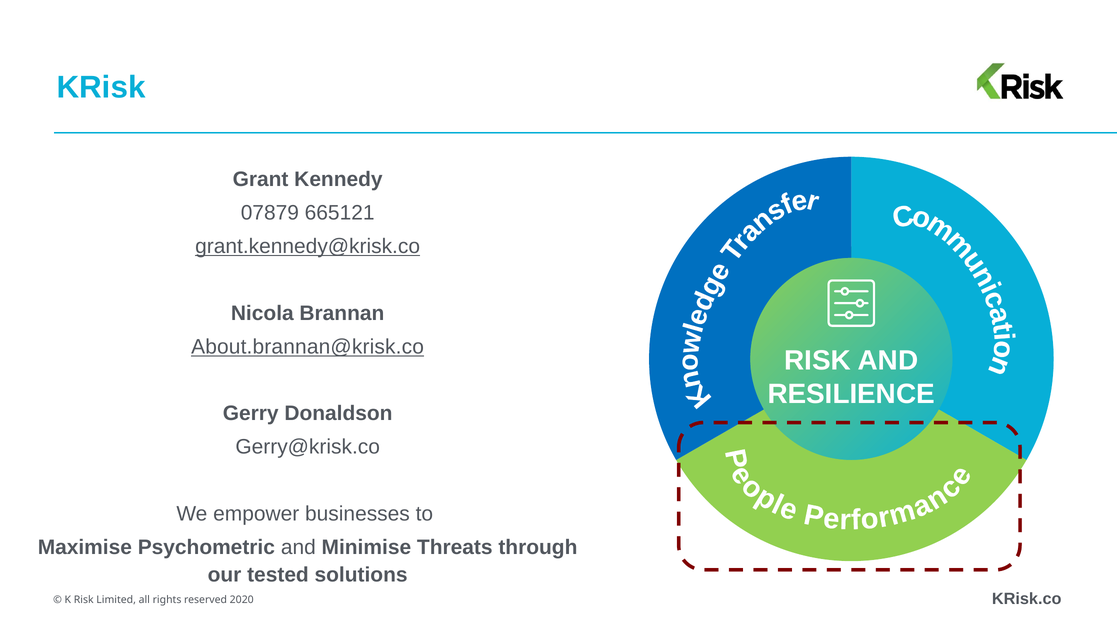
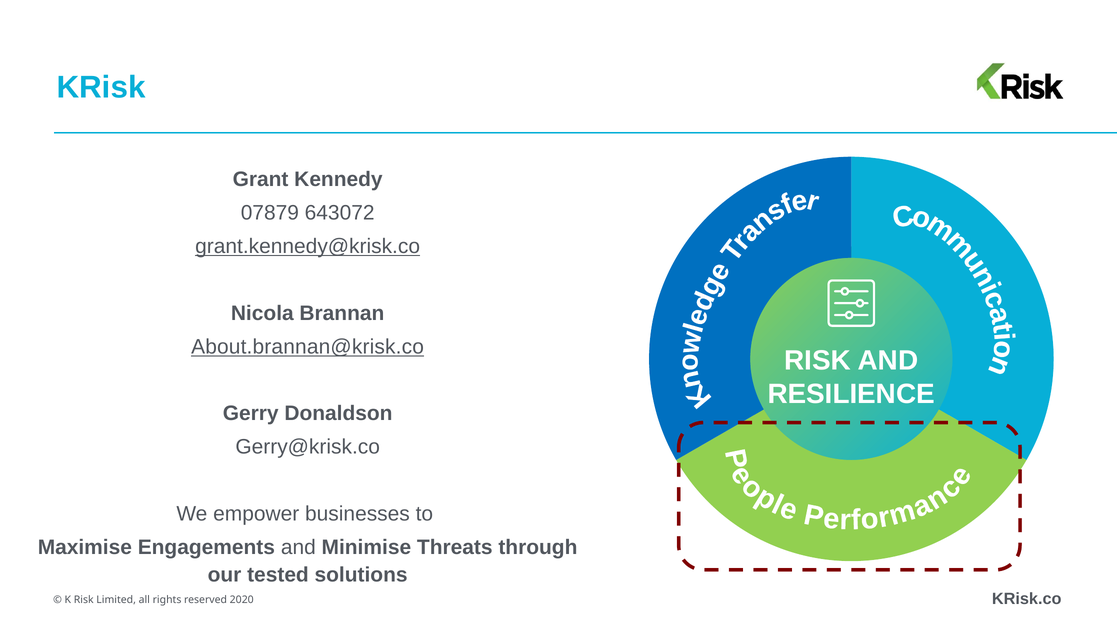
665121: 665121 -> 643072 (340, 213)
Psychometric: Psychometric -> Engagements (206, 548)
